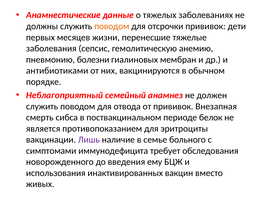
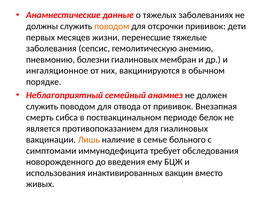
антибиотиками: антибиотиками -> ингаляционное (57, 71)
для эритроциты: эритроциты -> гиалиновых (184, 129)
Лишь colour: purple -> orange (89, 140)
